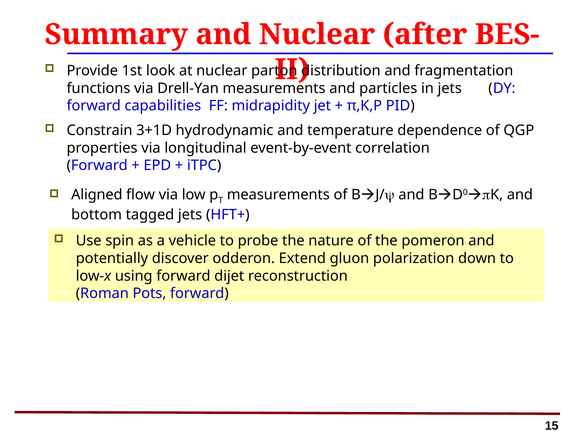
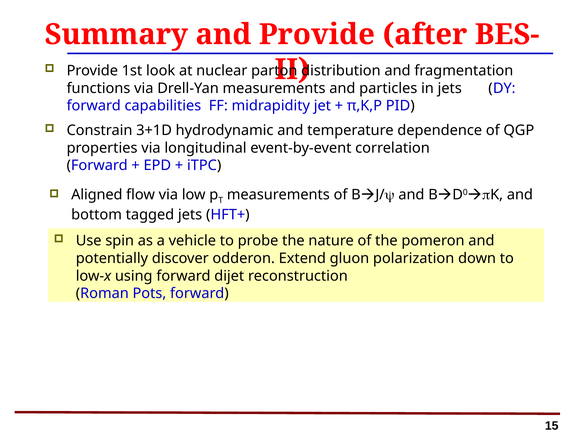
and Nuclear: Nuclear -> Provide (317, 34)
